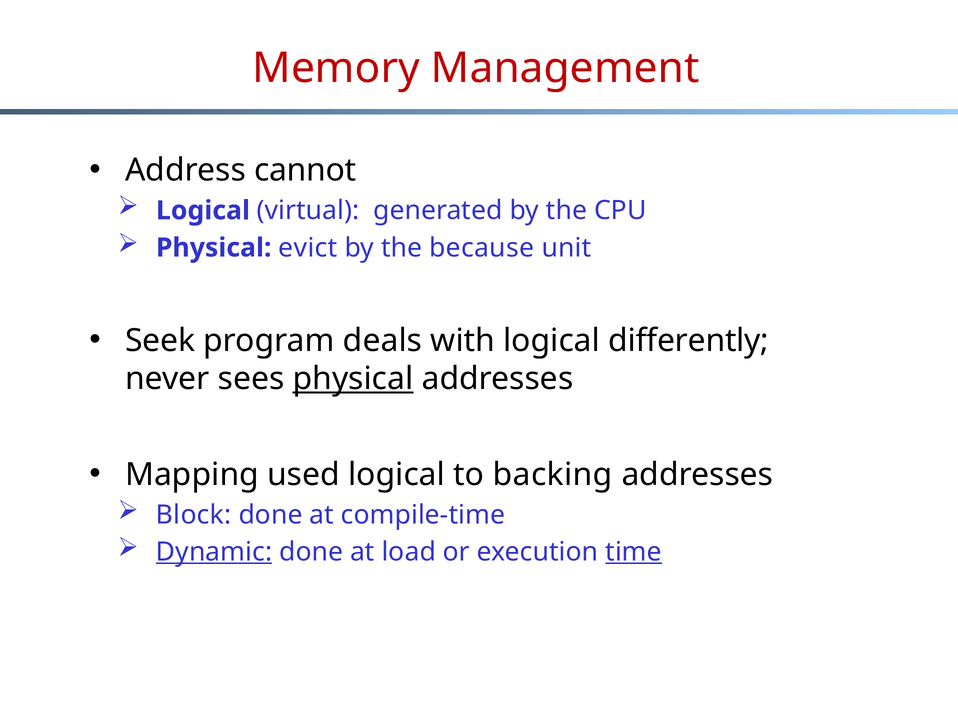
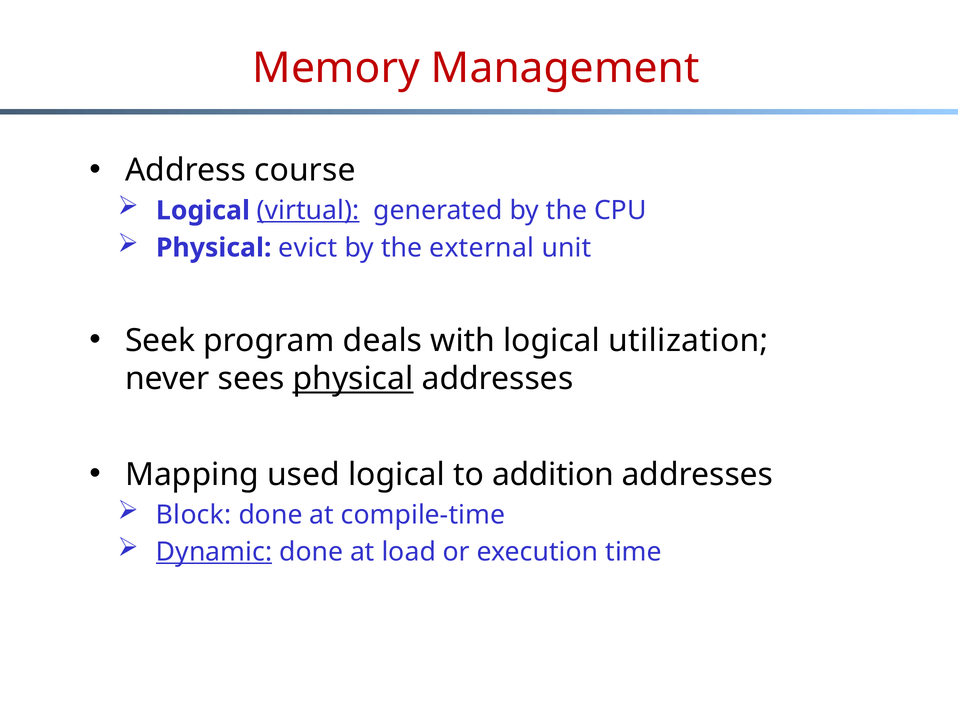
cannot: cannot -> course (305, 171)
virtual underline: none -> present (308, 211)
because: because -> external (482, 248)
differently: differently -> utilization (688, 341)
backing: backing -> addition (553, 475)
time underline: present -> none (634, 552)
